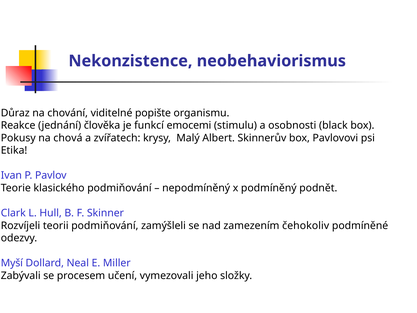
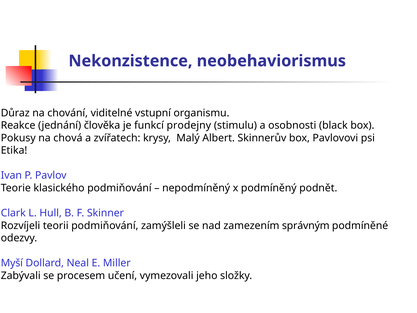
popište: popište -> vstupní (153, 113)
emocemi: emocemi -> prodejny (189, 125)
čehokoliv: čehokoliv -> správným (306, 225)
